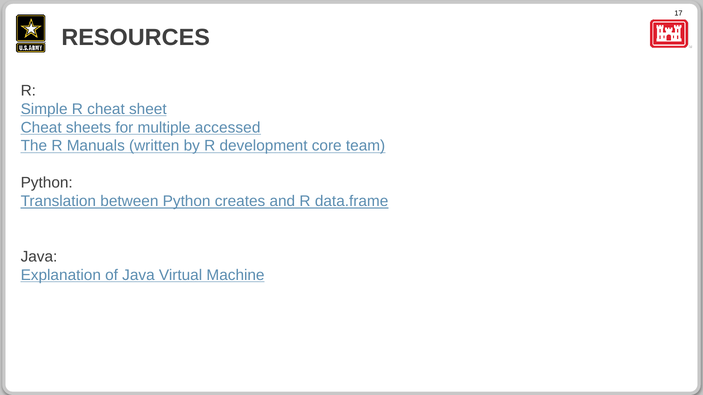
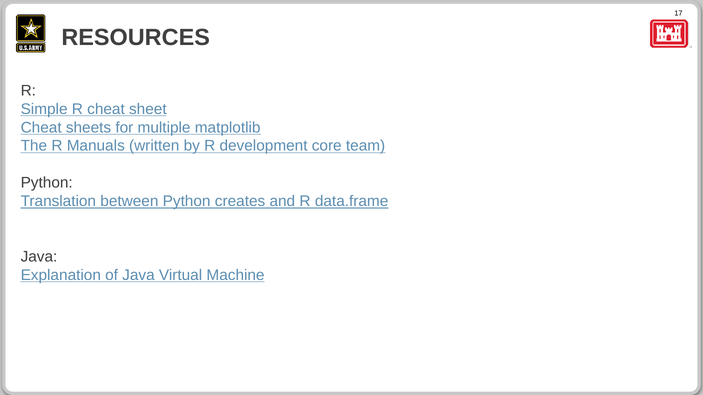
accessed: accessed -> matplotlib (228, 128)
